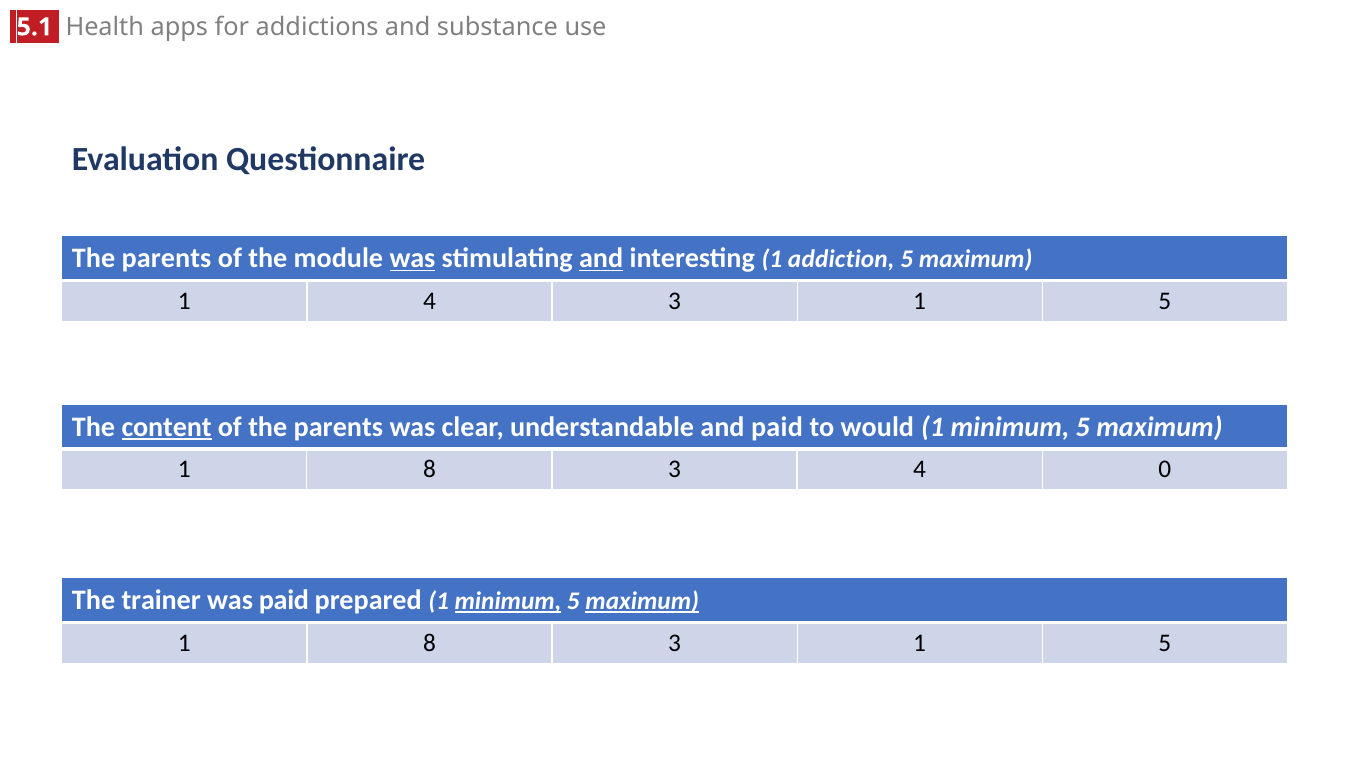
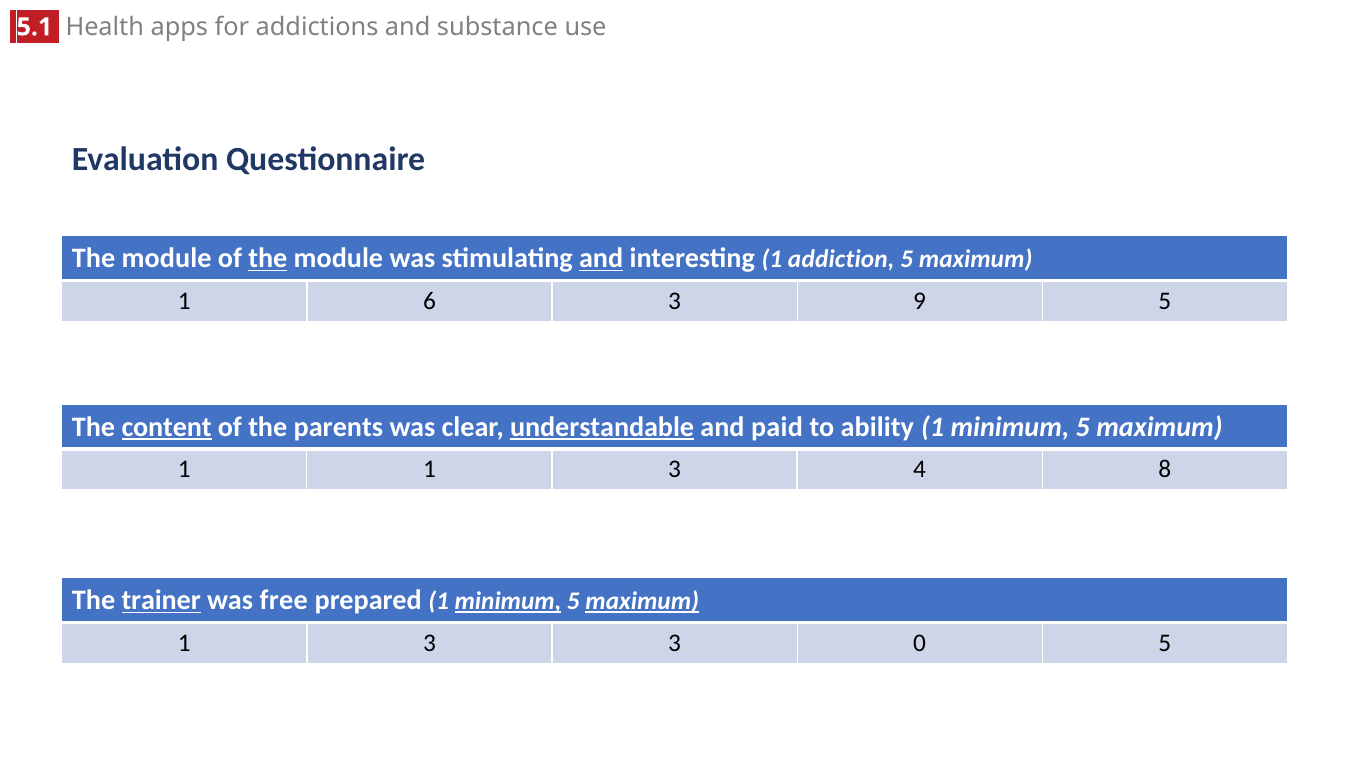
parents: parents -> module (167, 258)
the underline: none -> present (268, 258)
was underline: present -> none (412, 258)
1 4: 4 -> 6 (429, 301)
1: 1 -> 9 (920, 301)
understandable underline: none -> present (602, 427)
would: would -> ability (877, 427)
8: 8 -> 1 (429, 470)
0: 0 -> 8 (1165, 470)
trainer underline: none -> present (161, 600)
was paid: paid -> free (284, 600)
8: 8 -> 3 (429, 643)
1: 1 -> 0 (920, 643)
